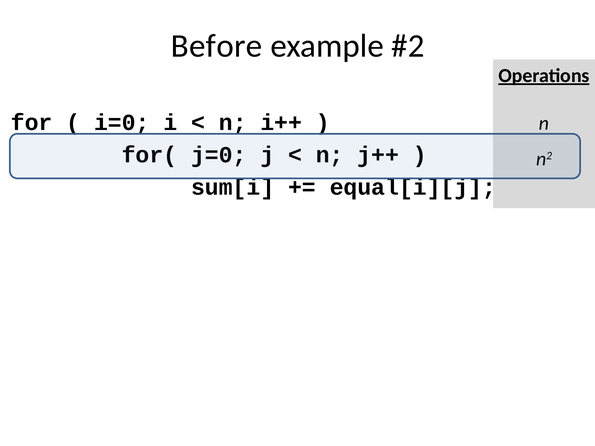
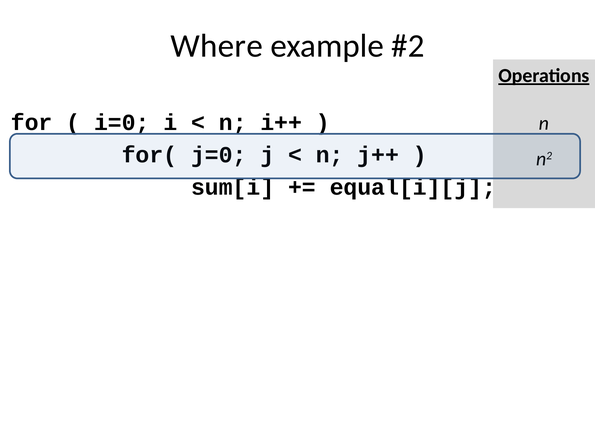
Before: Before -> Where (217, 46)
